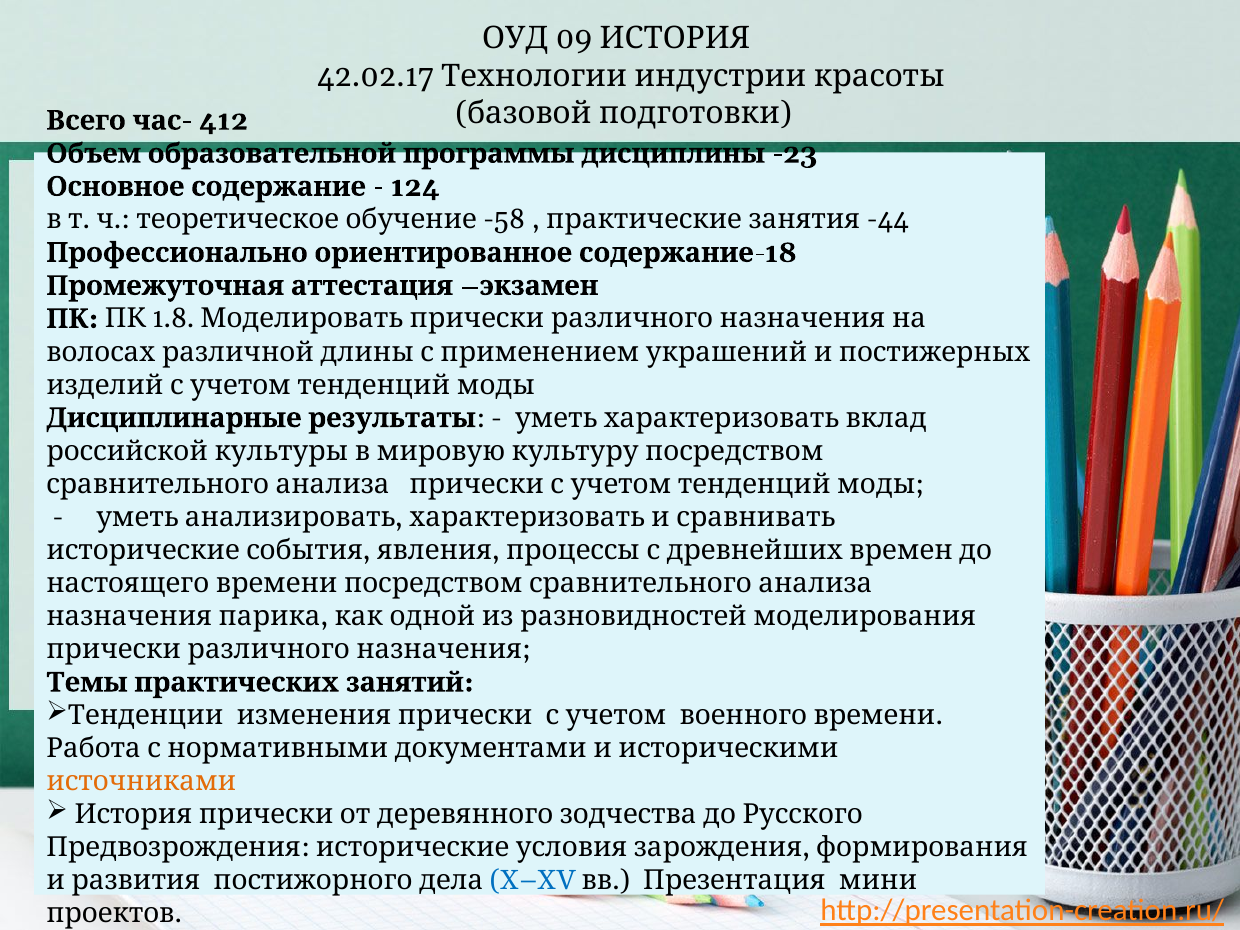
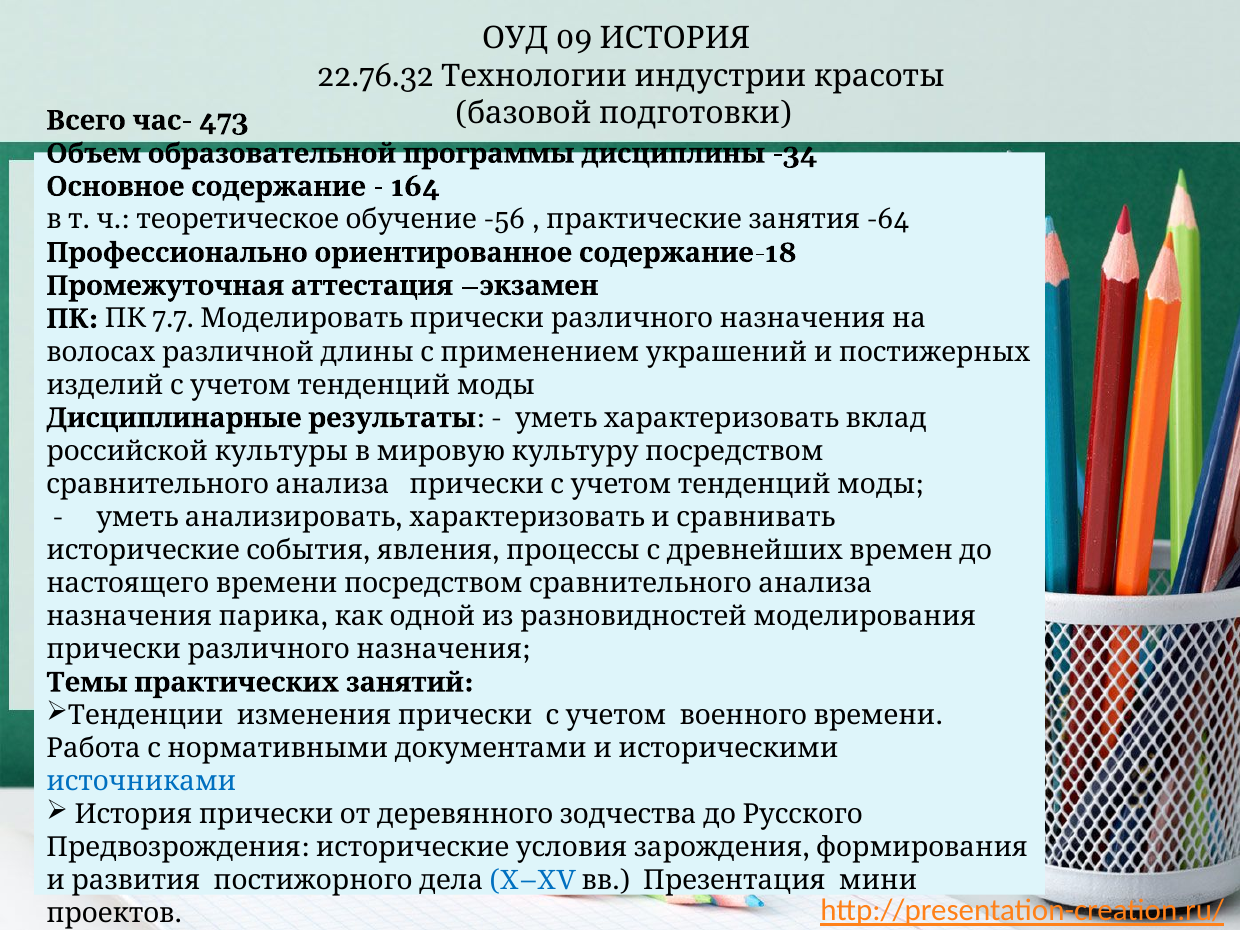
42.02.17: 42.02.17 -> 22.76.32 (376, 76)
412: 412 -> 473 (224, 121)
-23: -23 -> -34 (795, 154)
124: 124 -> 164 (415, 187)
-58: -58 -> -56 (504, 220)
-44: -44 -> -64 (888, 220)
1.8: 1.8 -> 7.7 (173, 319)
источниками colour: orange -> blue (141, 782)
